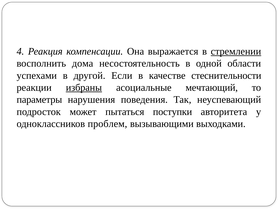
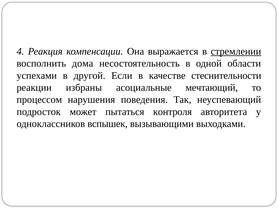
избраны underline: present -> none (84, 87)
параметры: параметры -> процессом (39, 99)
поступки: поступки -> контроля (172, 111)
проблем: проблем -> вспышек (108, 123)
